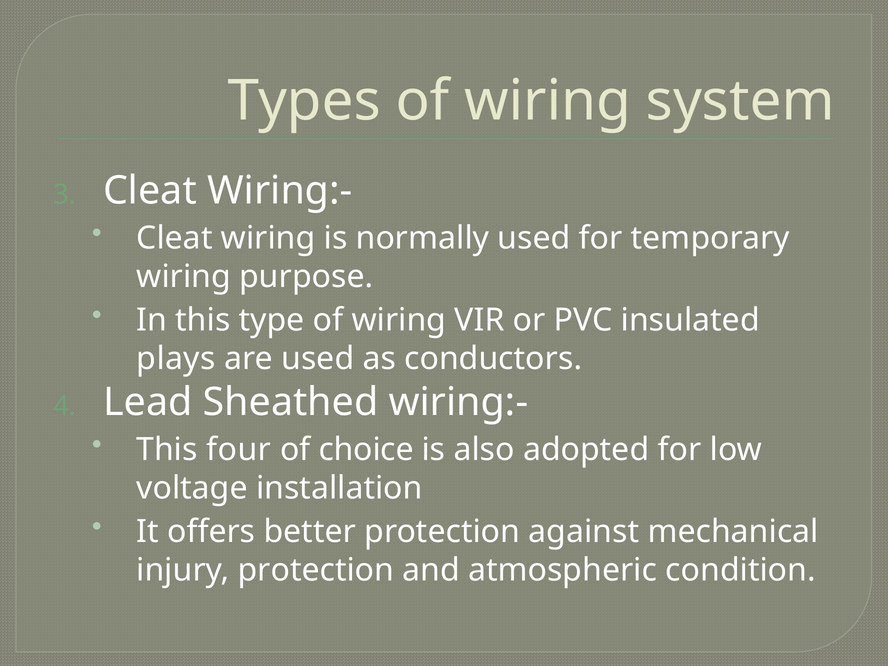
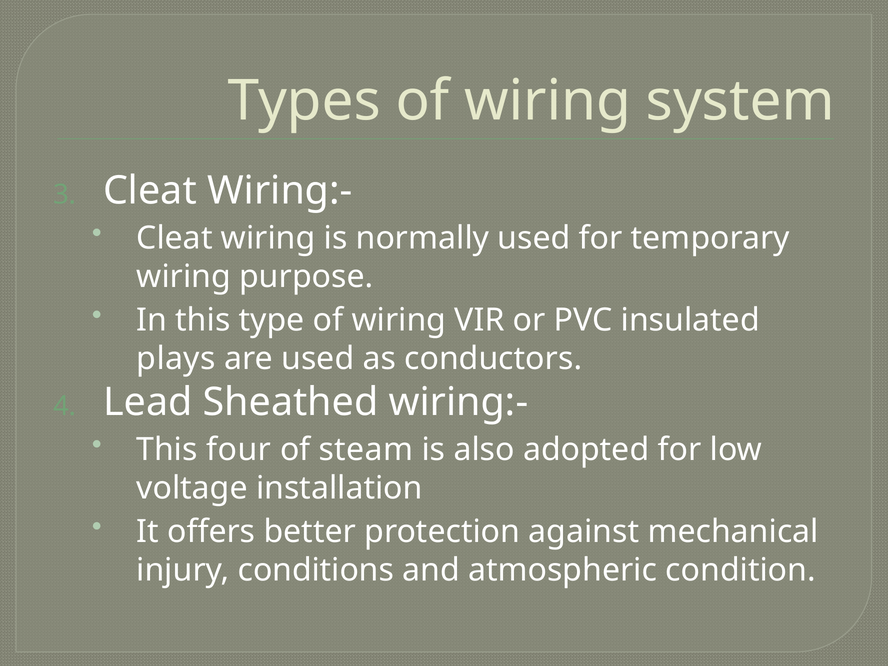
choice: choice -> steam (366, 450)
injury protection: protection -> conditions (316, 570)
